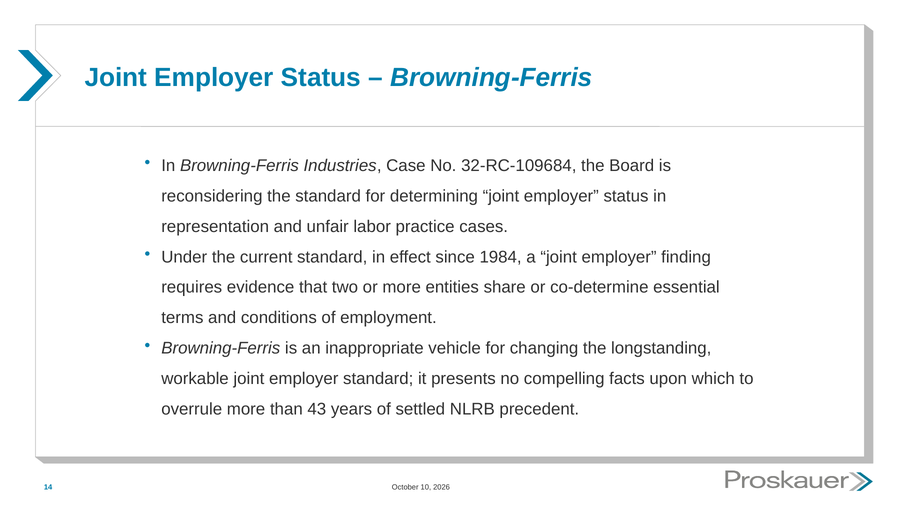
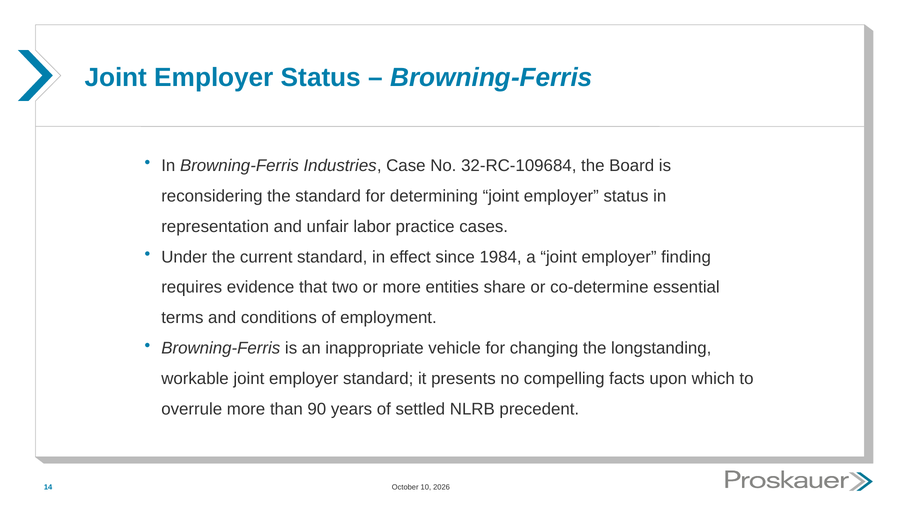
43: 43 -> 90 (317, 408)
